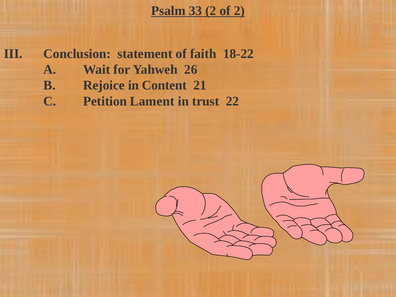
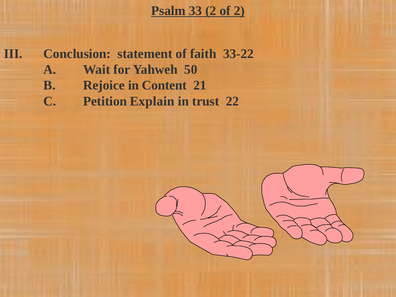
18-22: 18-22 -> 33-22 (238, 54)
26: 26 -> 50 (191, 70)
Lament: Lament -> Explain (152, 101)
